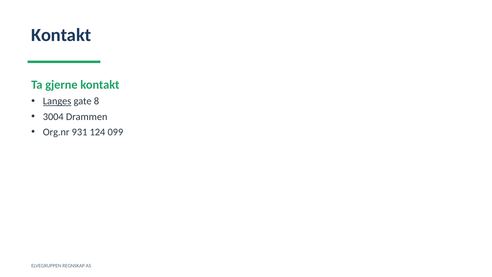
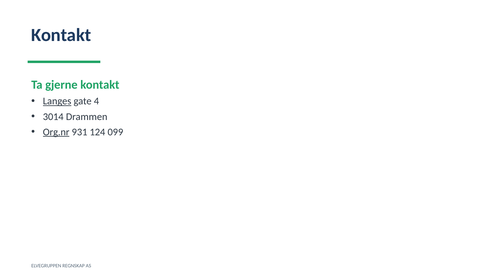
8: 8 -> 4 (96, 101)
3004: 3004 -> 3014 (53, 117)
Org.nr underline: none -> present (56, 132)
